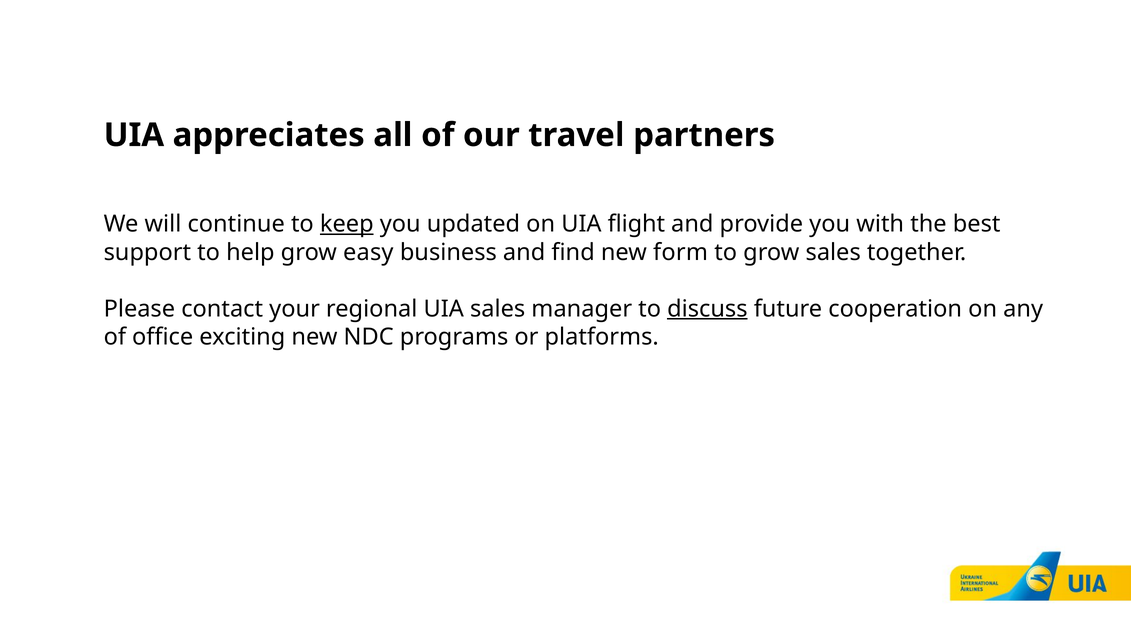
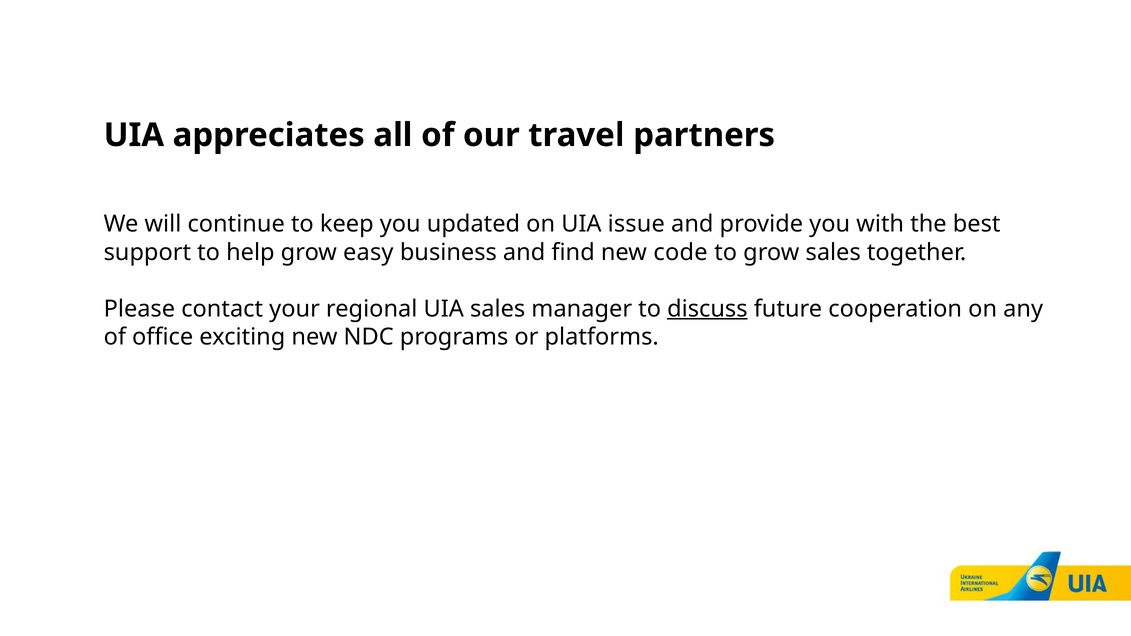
keep underline: present -> none (347, 224)
flight: flight -> issue (636, 224)
form: form -> code (681, 252)
